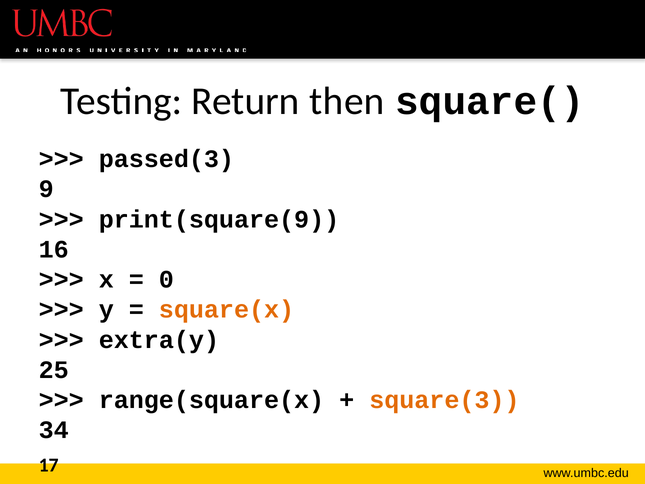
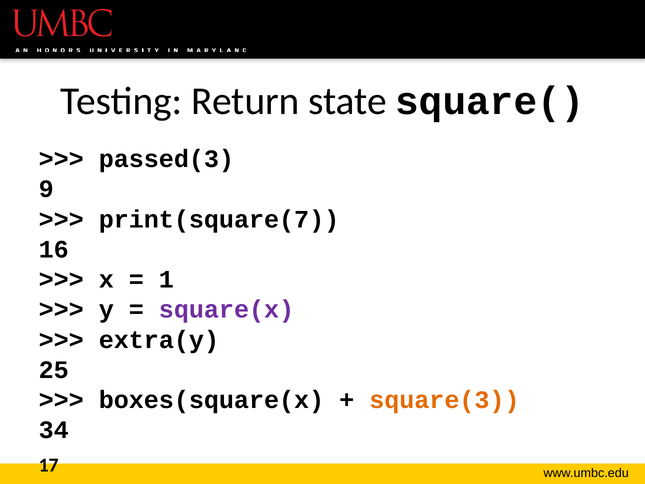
then: then -> state (347, 101)
print(square(9: print(square(9 -> print(square(7 (219, 219)
0: 0 -> 1 (166, 279)
square(x colour: orange -> purple (227, 310)
range(square(x: range(square(x -> boxes(square(x (211, 400)
